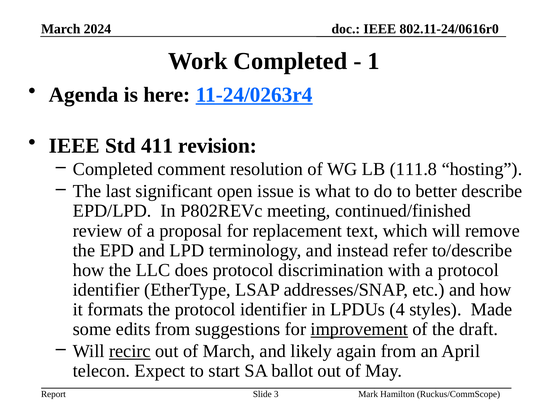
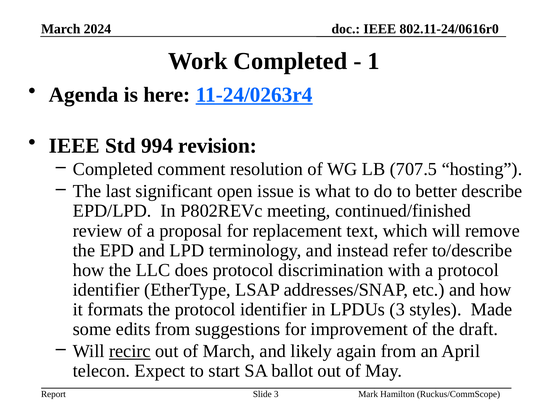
411: 411 -> 994 (157, 146)
111.8: 111.8 -> 707.5 (413, 169)
LPDUs 4: 4 -> 3 (397, 310)
improvement underline: present -> none (359, 329)
